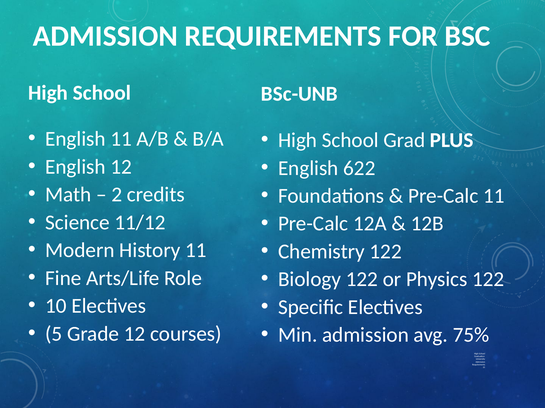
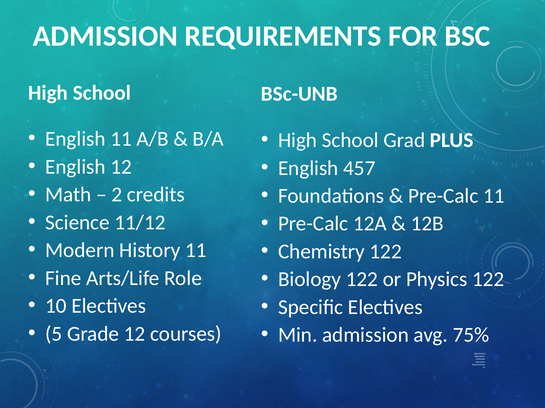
622: 622 -> 457 (359, 168)
